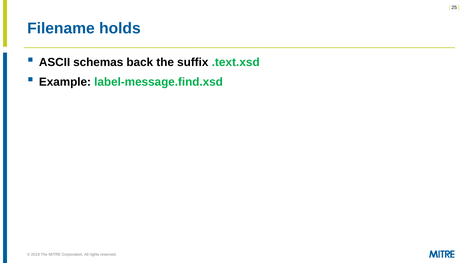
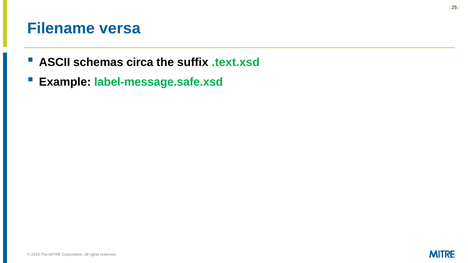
holds: holds -> versa (120, 28)
back: back -> circa (140, 62)
label-message.find.xsd: label-message.find.xsd -> label-message.safe.xsd (159, 82)
